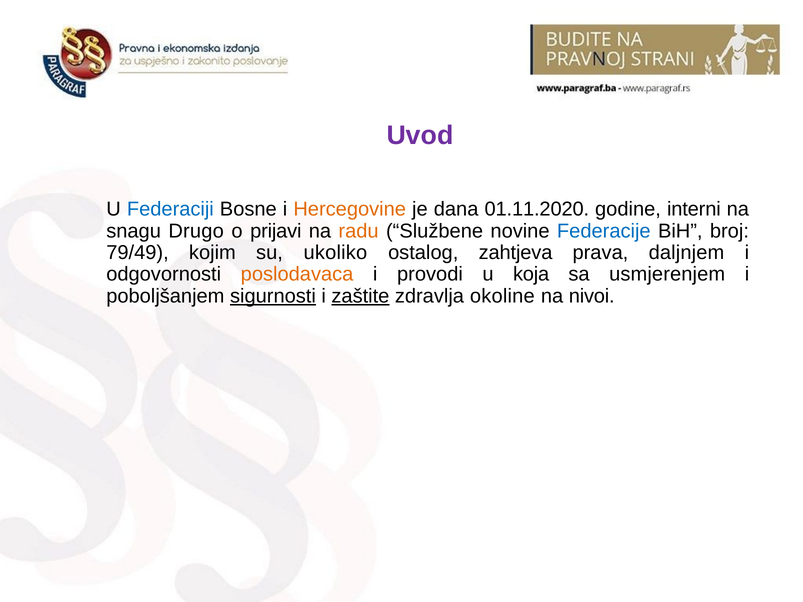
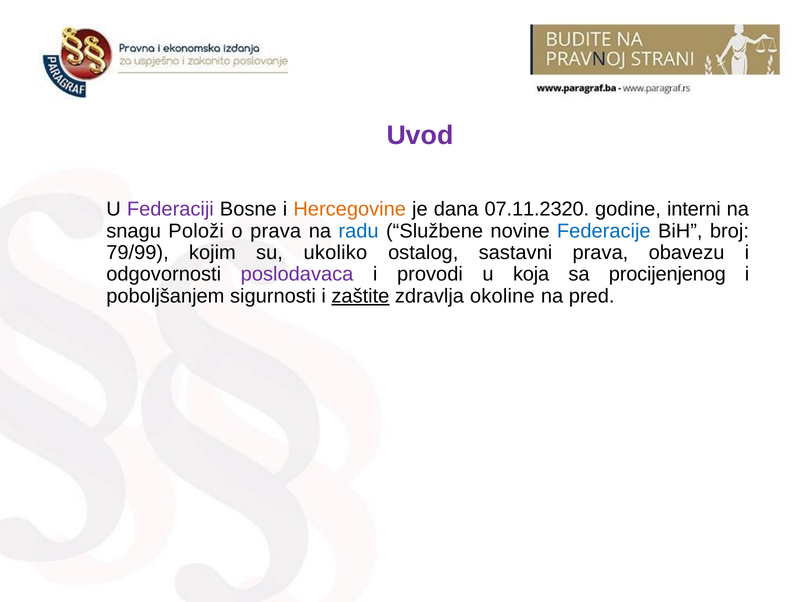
Federaciji colour: blue -> purple (170, 209)
01.11.2020: 01.11.2020 -> 07.11.2320 (537, 209)
Drugo: Drugo -> Položi (196, 231)
o prijavi: prijavi -> prava (276, 231)
radu colour: orange -> blue (359, 231)
79/49: 79/49 -> 79/99 (138, 253)
zahtjeva: zahtjeva -> sastavni (515, 253)
daljnjem: daljnjem -> obavezu (687, 253)
poslodavaca colour: orange -> purple (297, 274)
usmjerenjem: usmjerenjem -> procijenjenog (667, 274)
sigurnosti underline: present -> none (273, 296)
nivoi: nivoi -> pred (592, 296)
